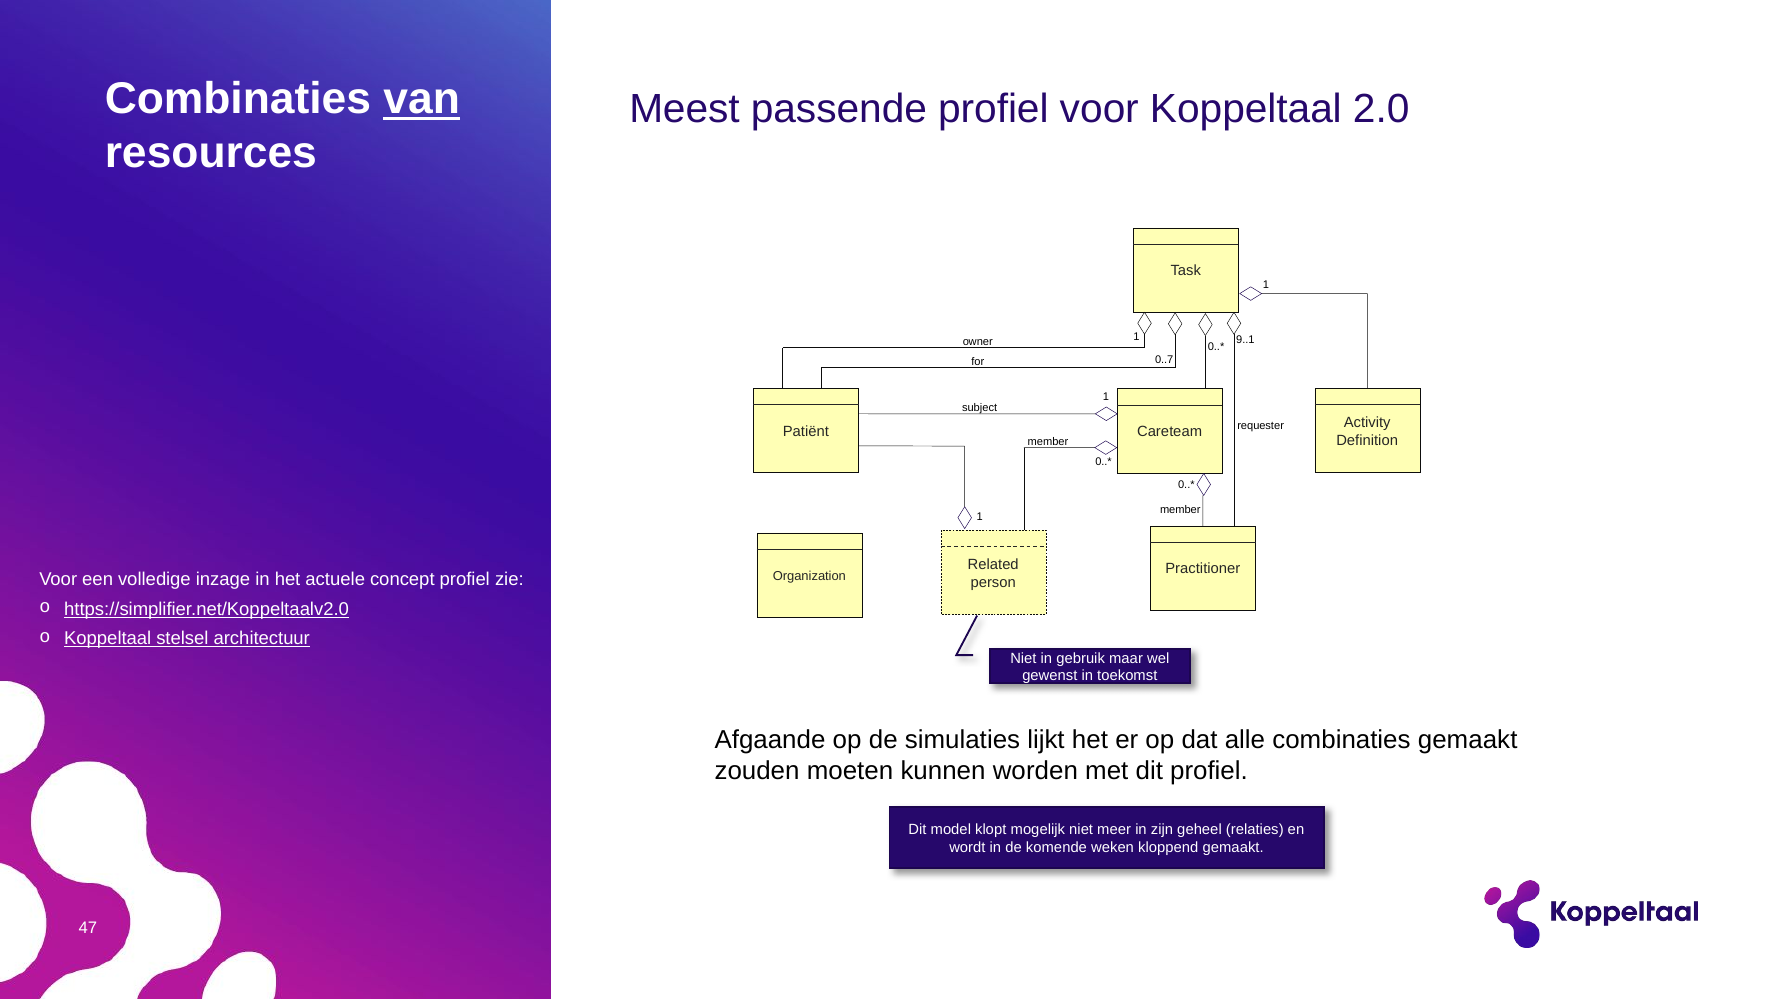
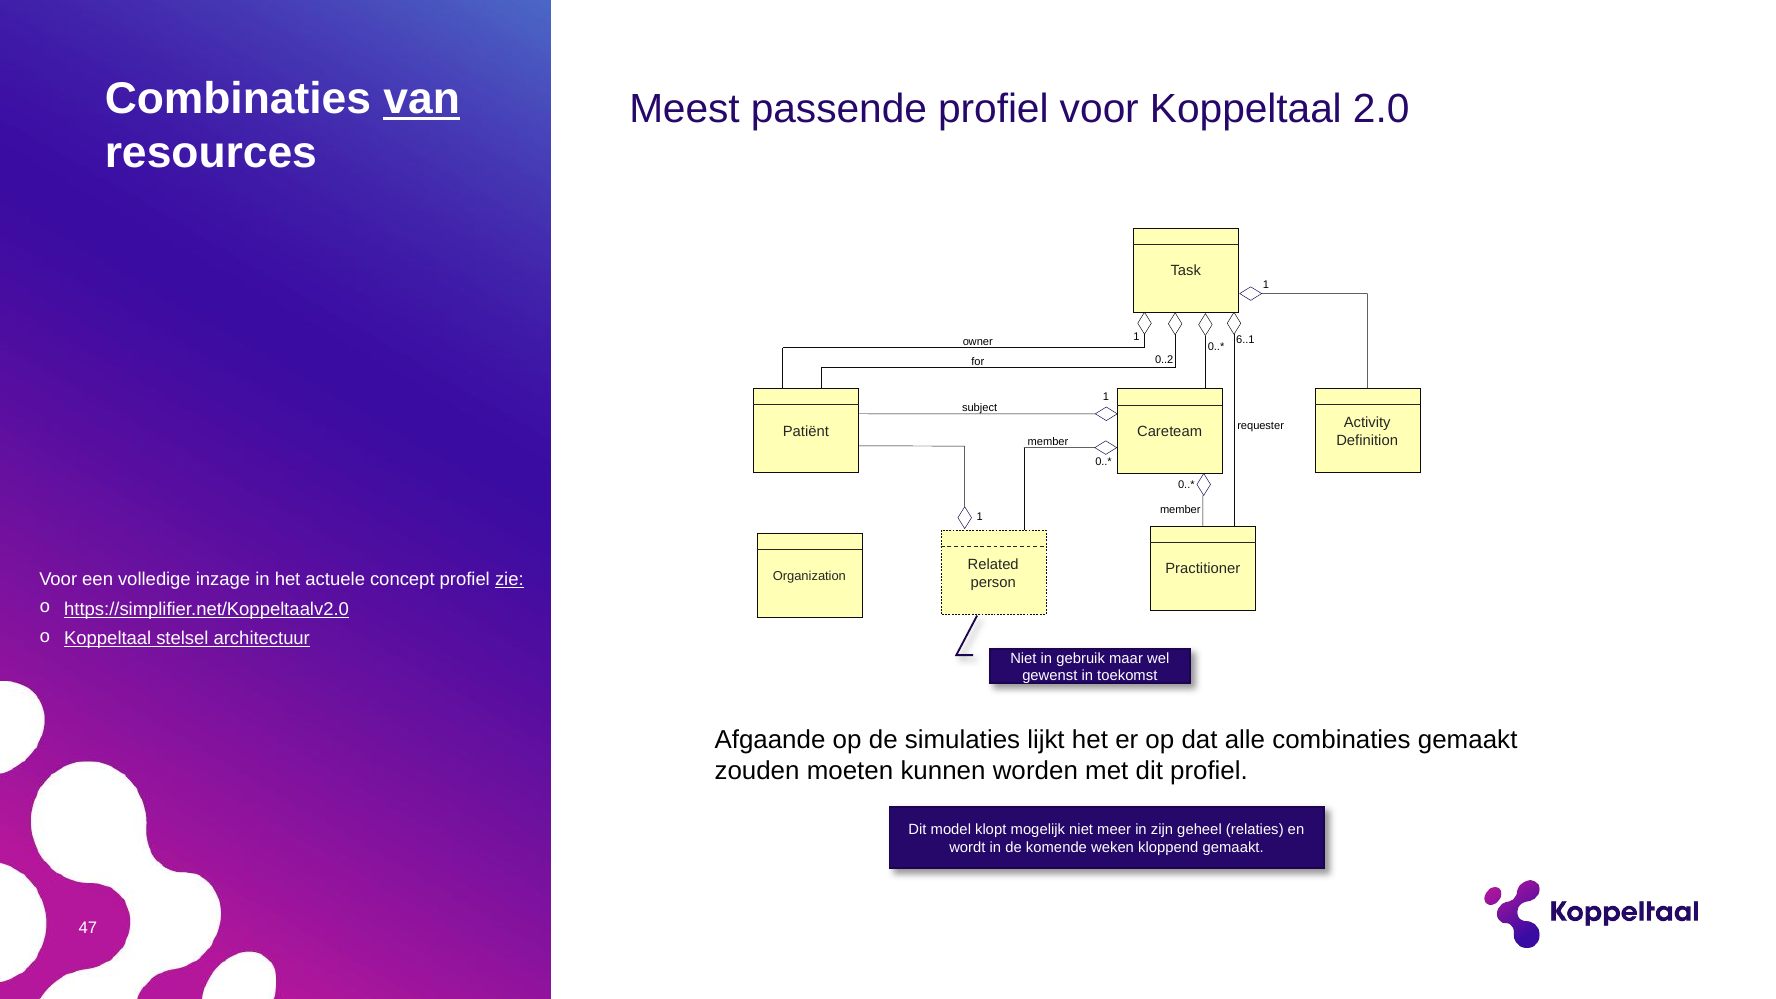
9..1: 9..1 -> 6..1 (1245, 340)
0..7: 0..7 -> 0..2 (1164, 360)
zie underline: none -> present (509, 580)
